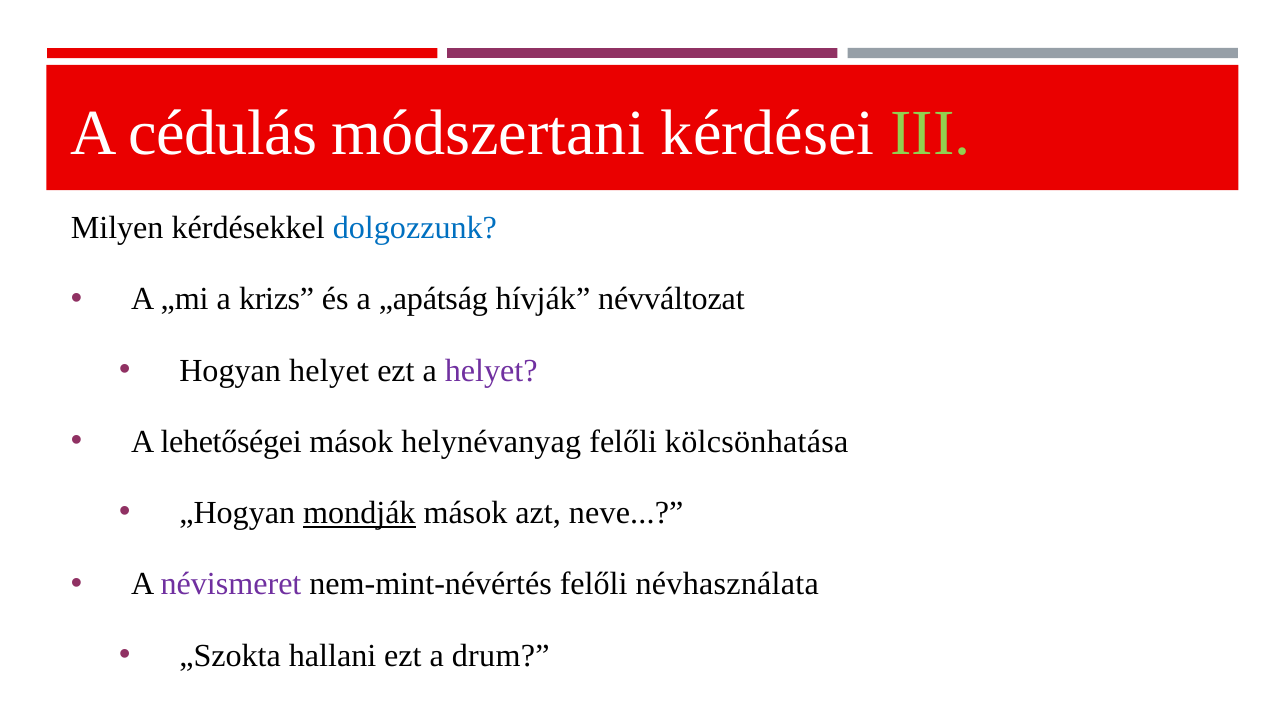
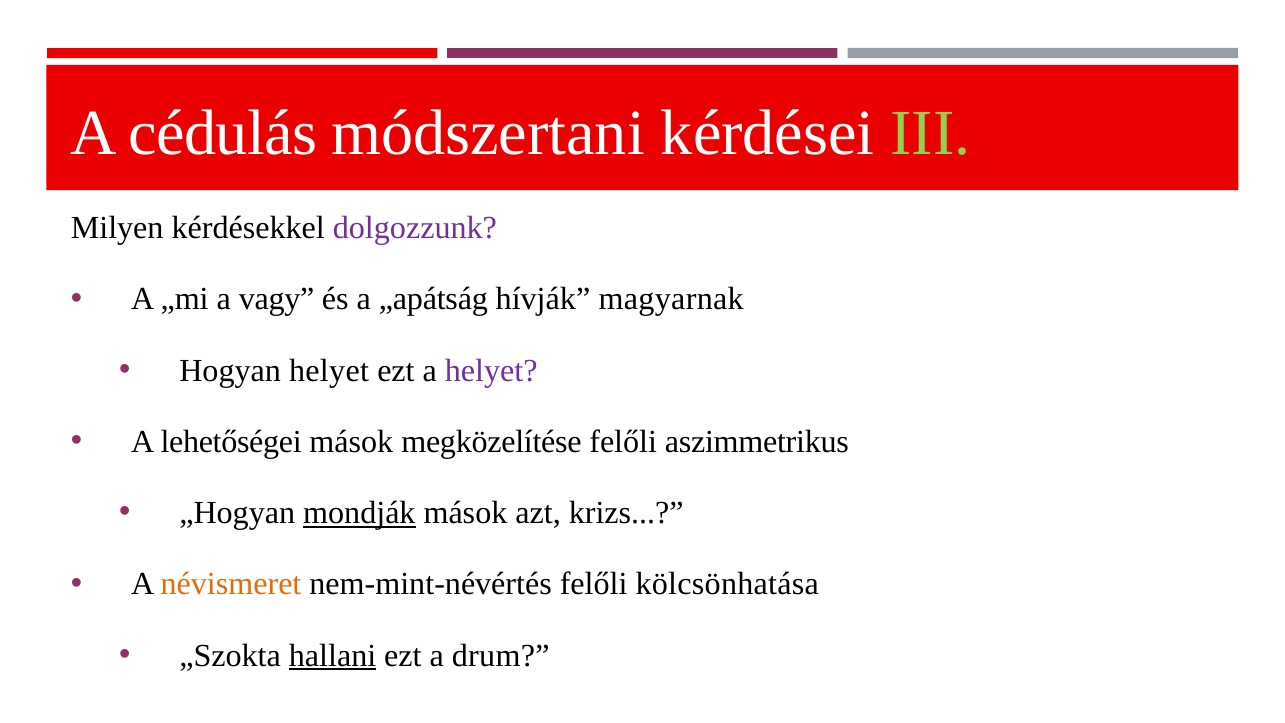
dolgozzunk colour: blue -> purple (415, 228)
krizs: krizs -> vagy (277, 299)
névváltozat: névváltozat -> magyarnak (671, 299)
helynévanyag: helynévanyag -> megközelítése (491, 442)
kölcsönhatása: kölcsönhatása -> aszimmetrikus (757, 442)
neve: neve -> krizs (626, 513)
névismeret colour: purple -> orange (231, 584)
névhasználata: névhasználata -> kölcsönhatása (727, 584)
hallani underline: none -> present (333, 655)
